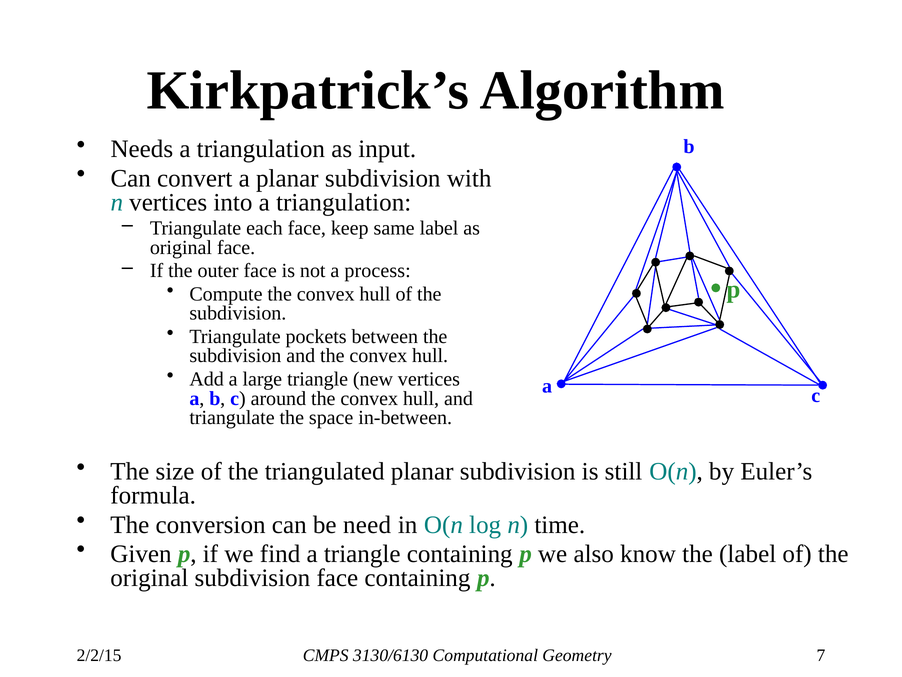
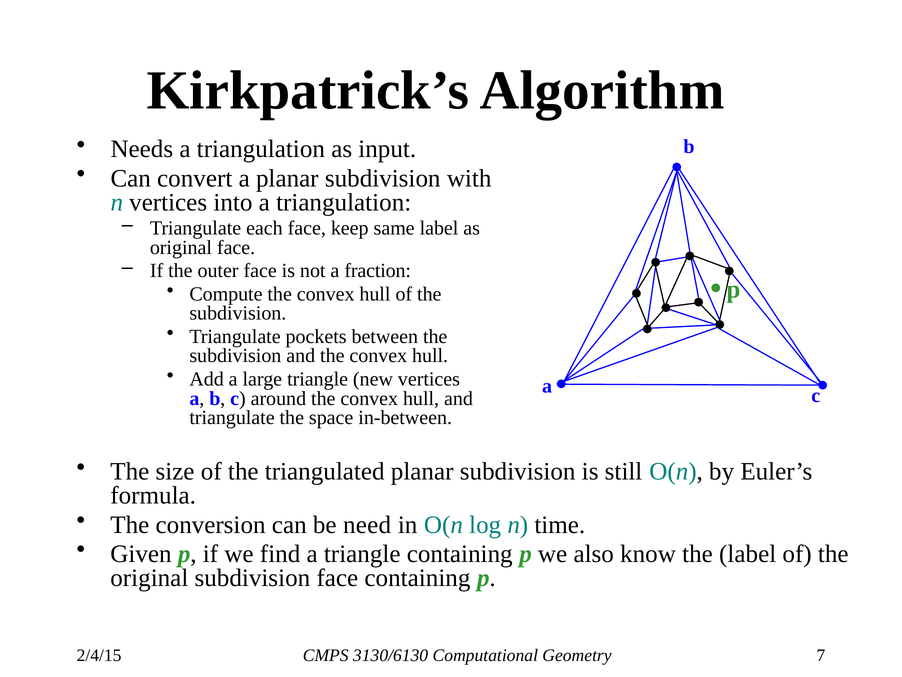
process: process -> fraction (378, 271)
2/2/15: 2/2/15 -> 2/4/15 (99, 655)
